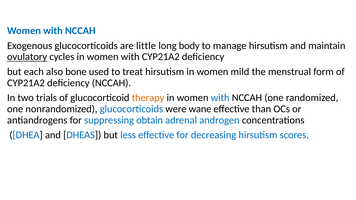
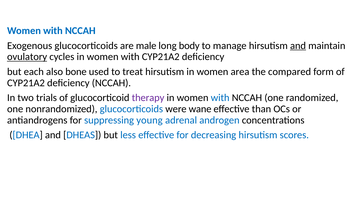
little: little -> male (146, 46)
and underline: none -> present (298, 46)
mild: mild -> area (240, 72)
menstrual: menstrual -> compared (290, 72)
therapy colour: orange -> purple (148, 98)
obtain: obtain -> young (150, 120)
